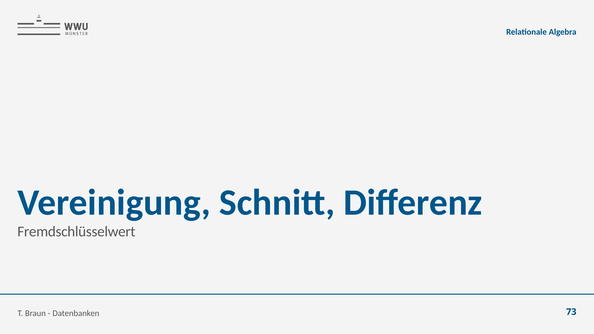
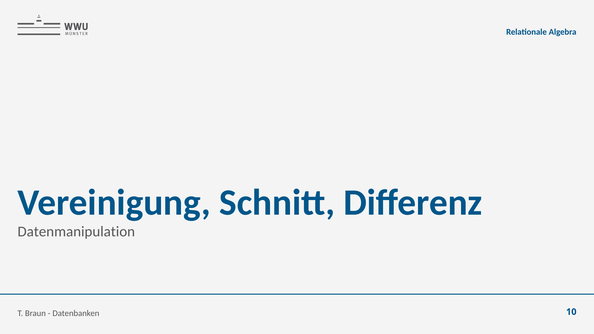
Fremdschlüsselwert: Fremdschlüsselwert -> Datenmanipulation (76, 232)
73: 73 -> 10 (571, 312)
